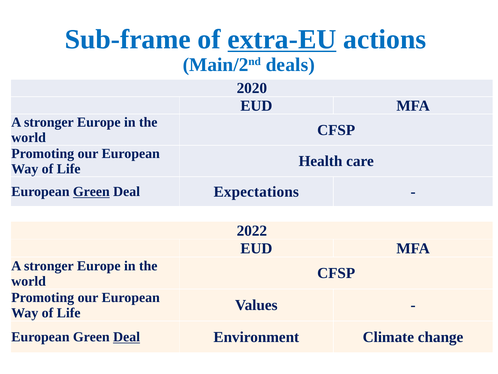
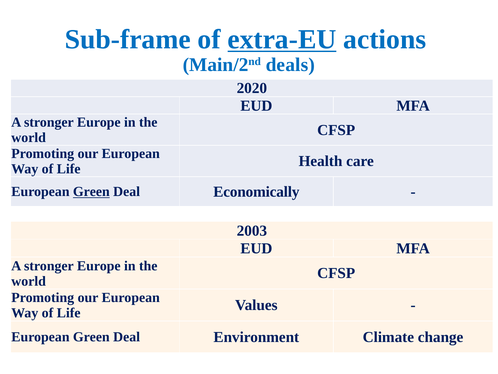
Expectations: Expectations -> Economically (256, 191)
2022: 2022 -> 2003 (252, 230)
Deal underline: present -> none (127, 337)
